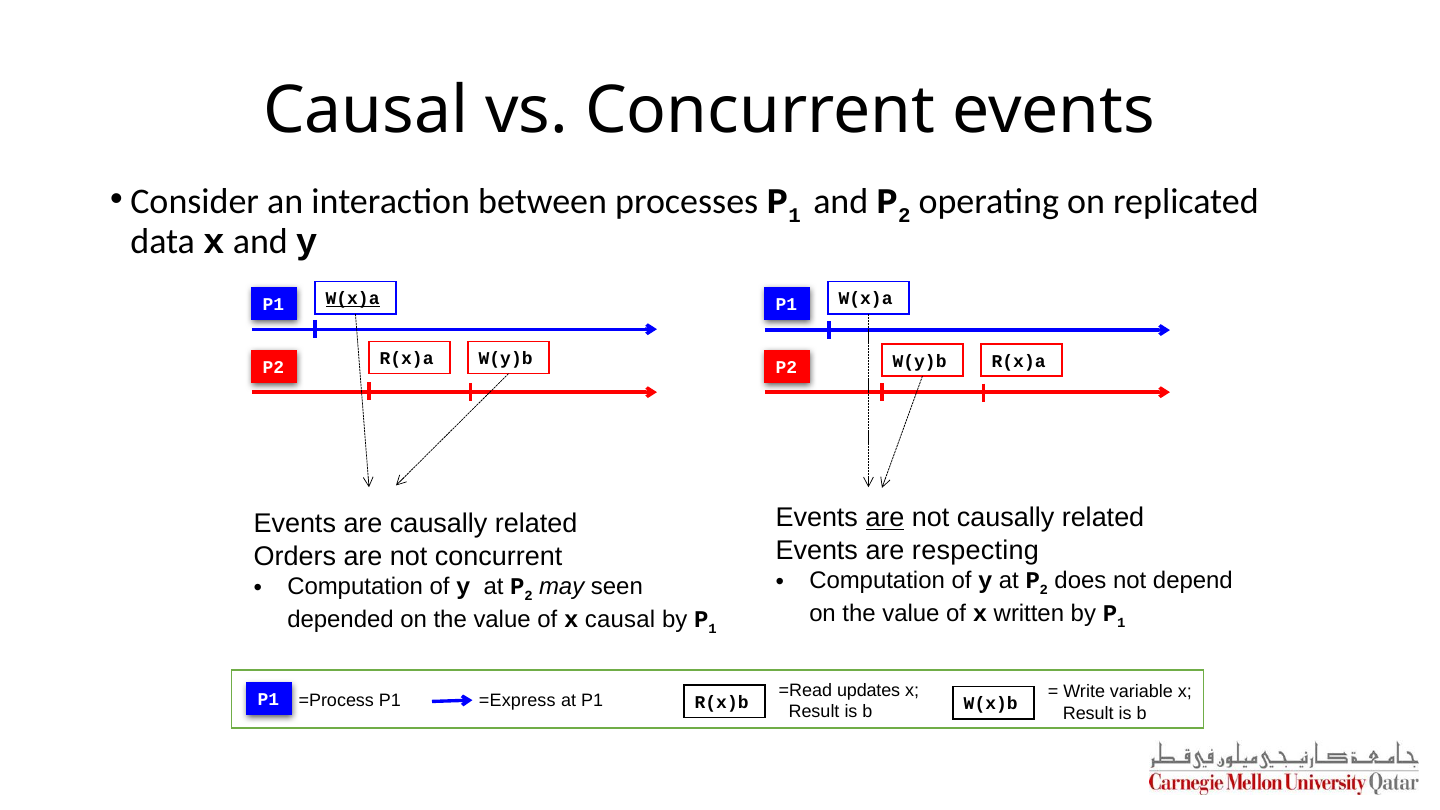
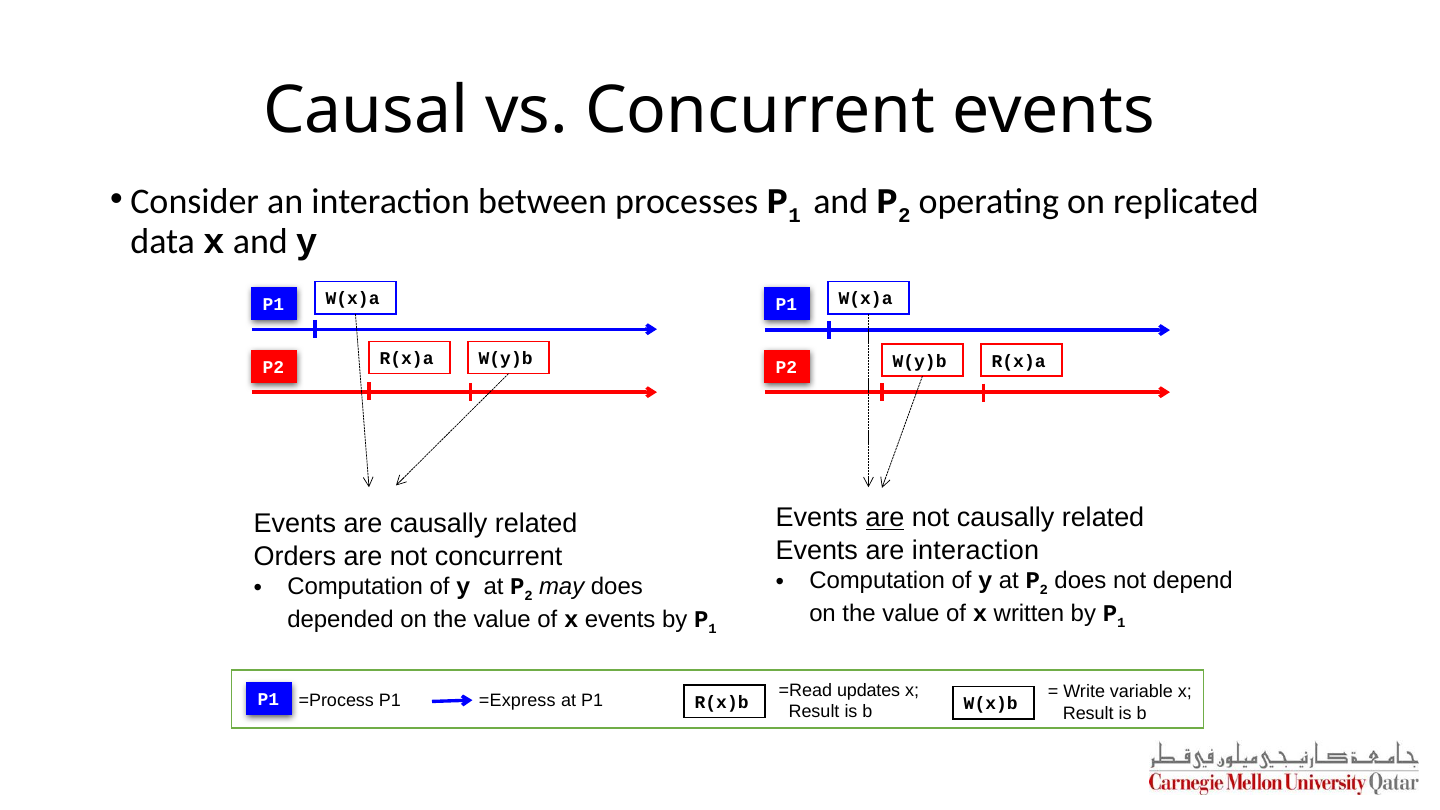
W(x)a underline: present -> none (353, 299)
are respecting: respecting -> interaction (975, 550)
may seen: seen -> does (617, 587)
x causal: causal -> events (620, 620)
